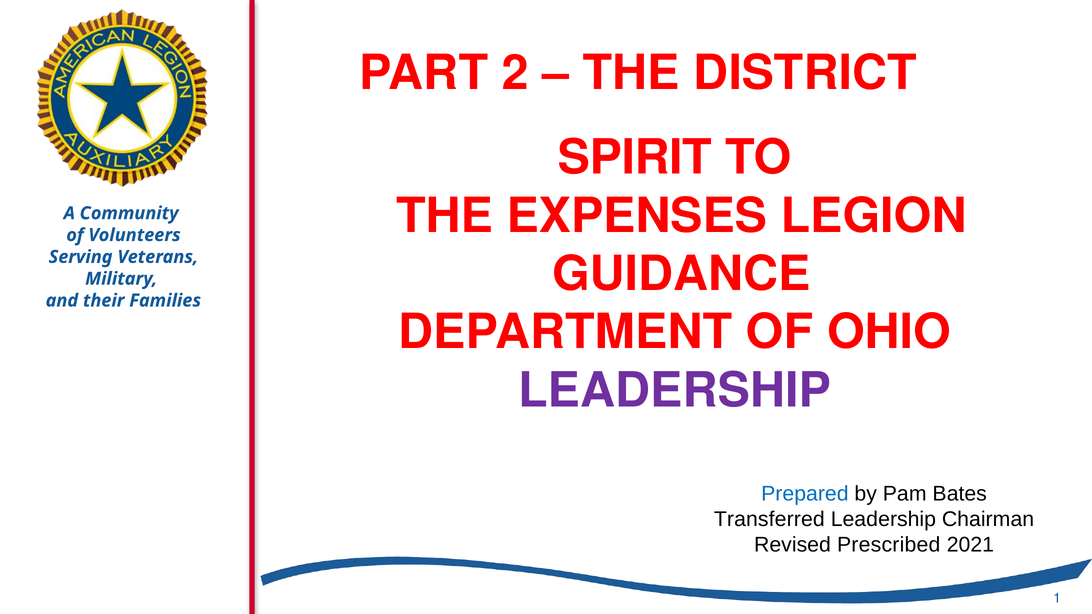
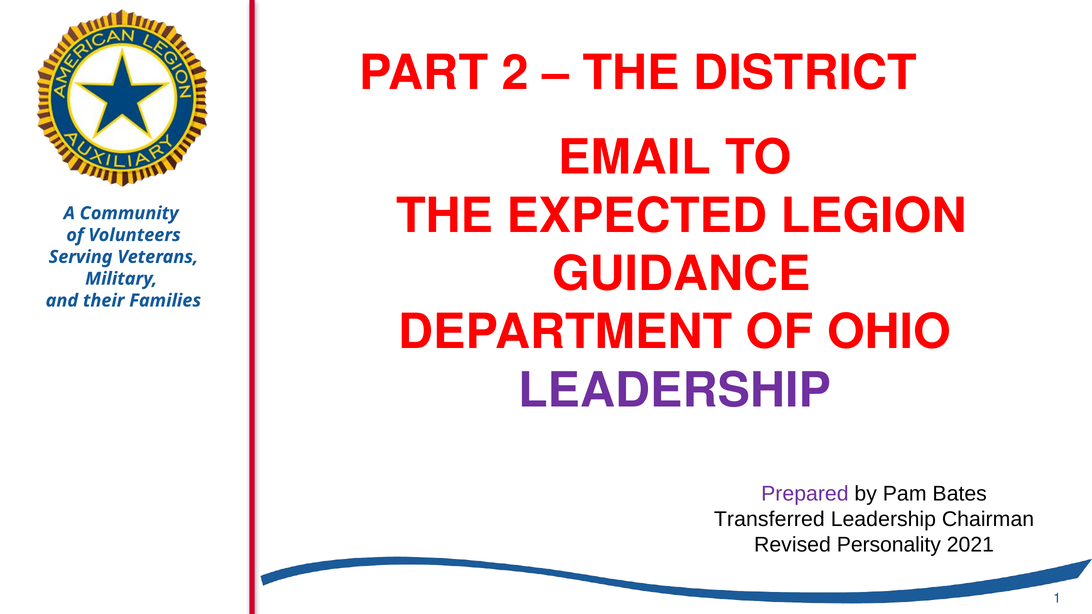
SPIRIT: SPIRIT -> EMAIL (634, 158)
EXPENSES: EXPENSES -> EXPECTED (637, 216)
Prepared colour: blue -> purple (805, 494)
Prescribed: Prescribed -> Personality (889, 545)
